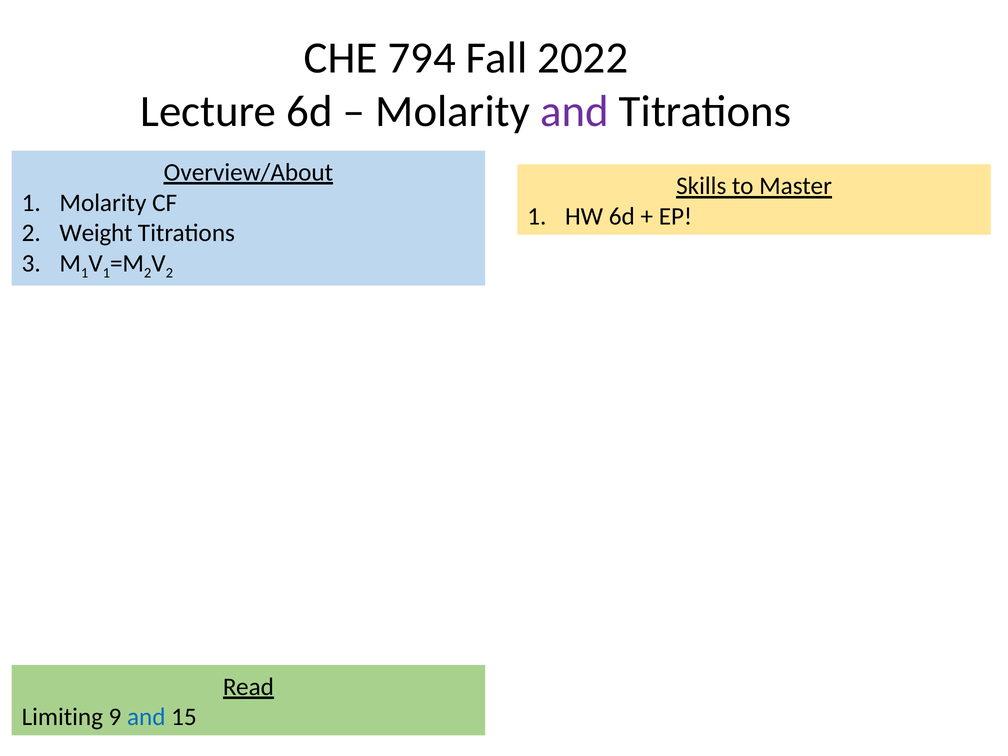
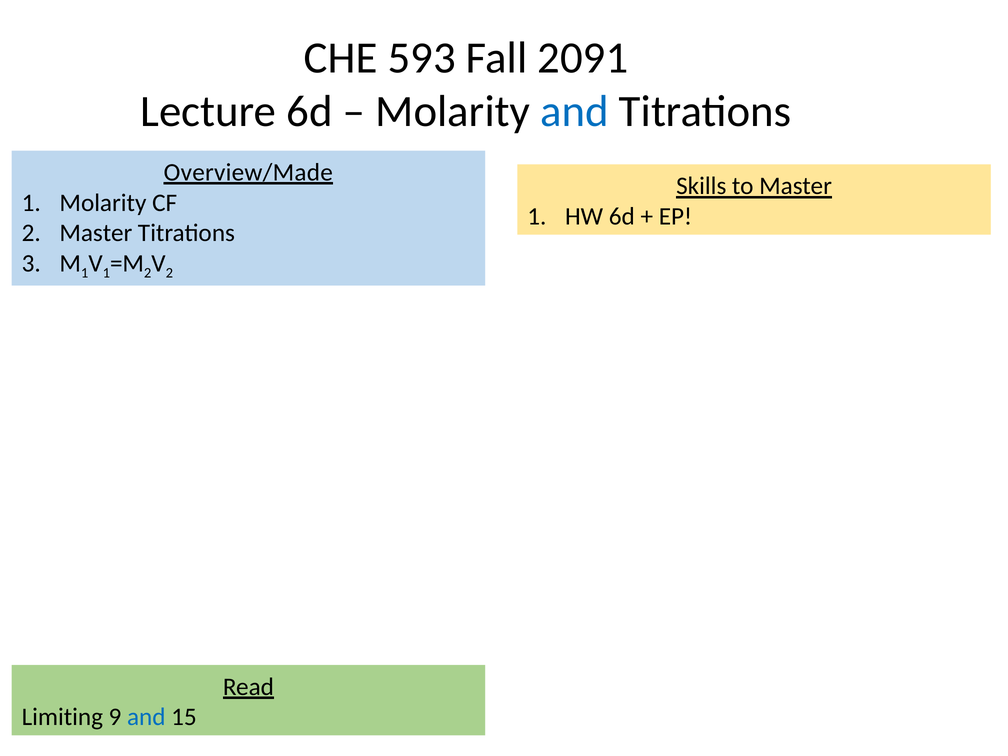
794: 794 -> 593 (422, 58)
2022: 2022 -> 2091 (583, 58)
and colour: purple -> blue (575, 111)
Overview/About: Overview/About -> Overview/Made (248, 172)
Weight: Weight -> Master (96, 233)
